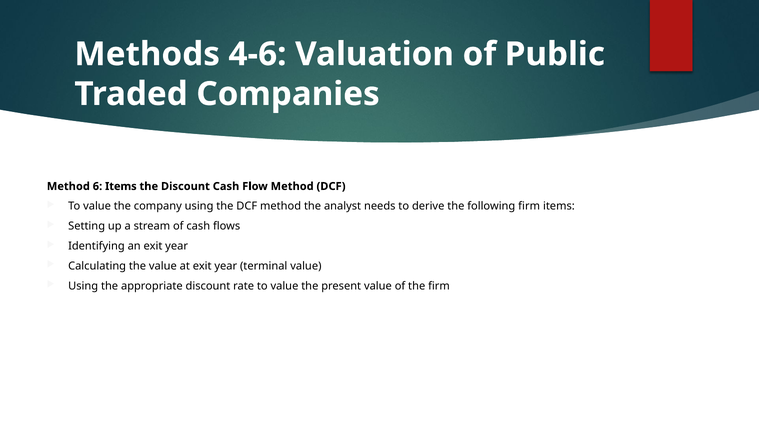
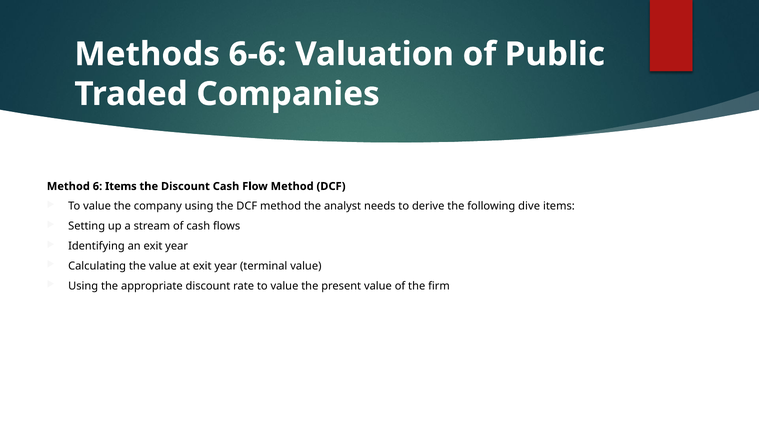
4-6: 4-6 -> 6-6 (258, 54)
following firm: firm -> dive (529, 206)
